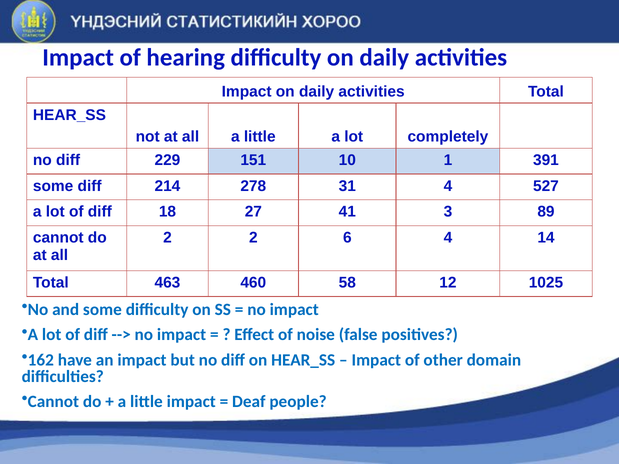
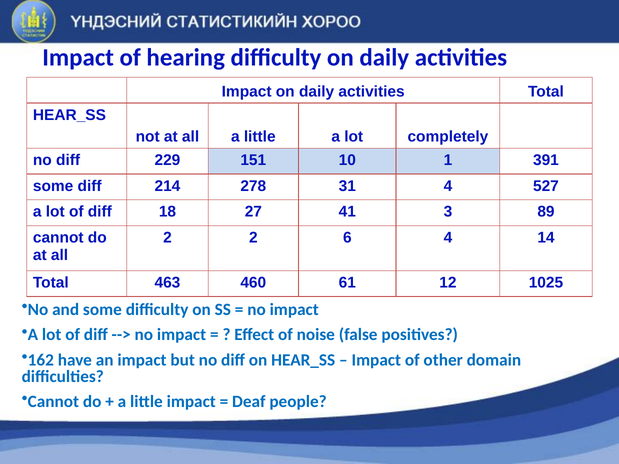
58: 58 -> 61 (347, 283)
